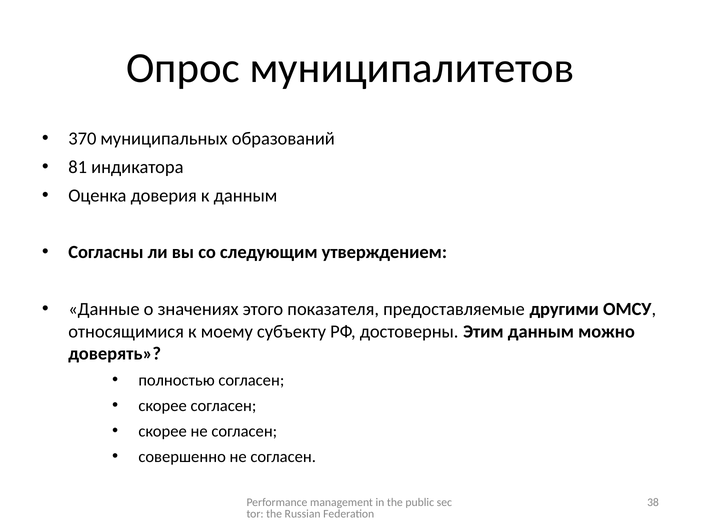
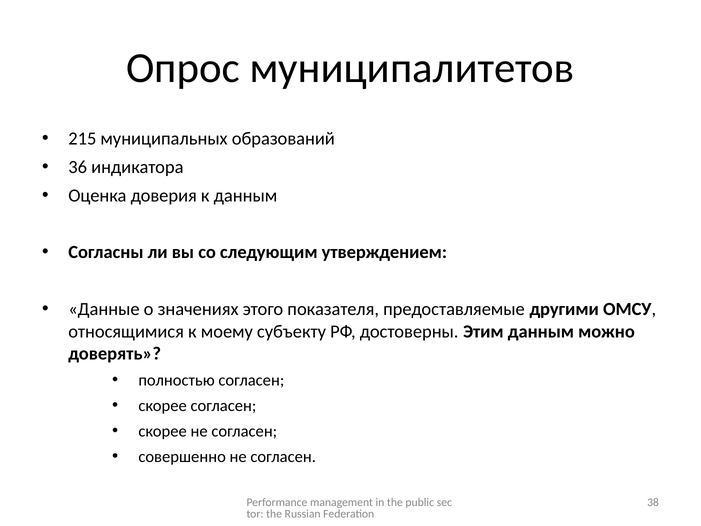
370: 370 -> 215 (82, 139)
81: 81 -> 36 (78, 167)
